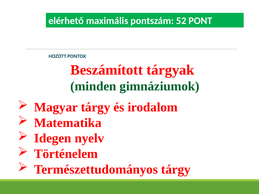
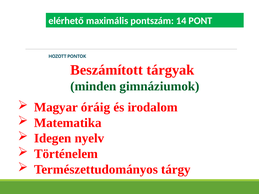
52: 52 -> 14 (181, 21)
Magyar tárgy: tárgy -> óráig (96, 107)
